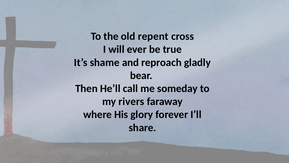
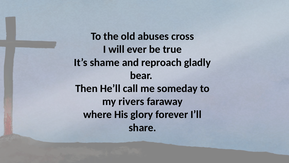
repent: repent -> abuses (153, 36)
